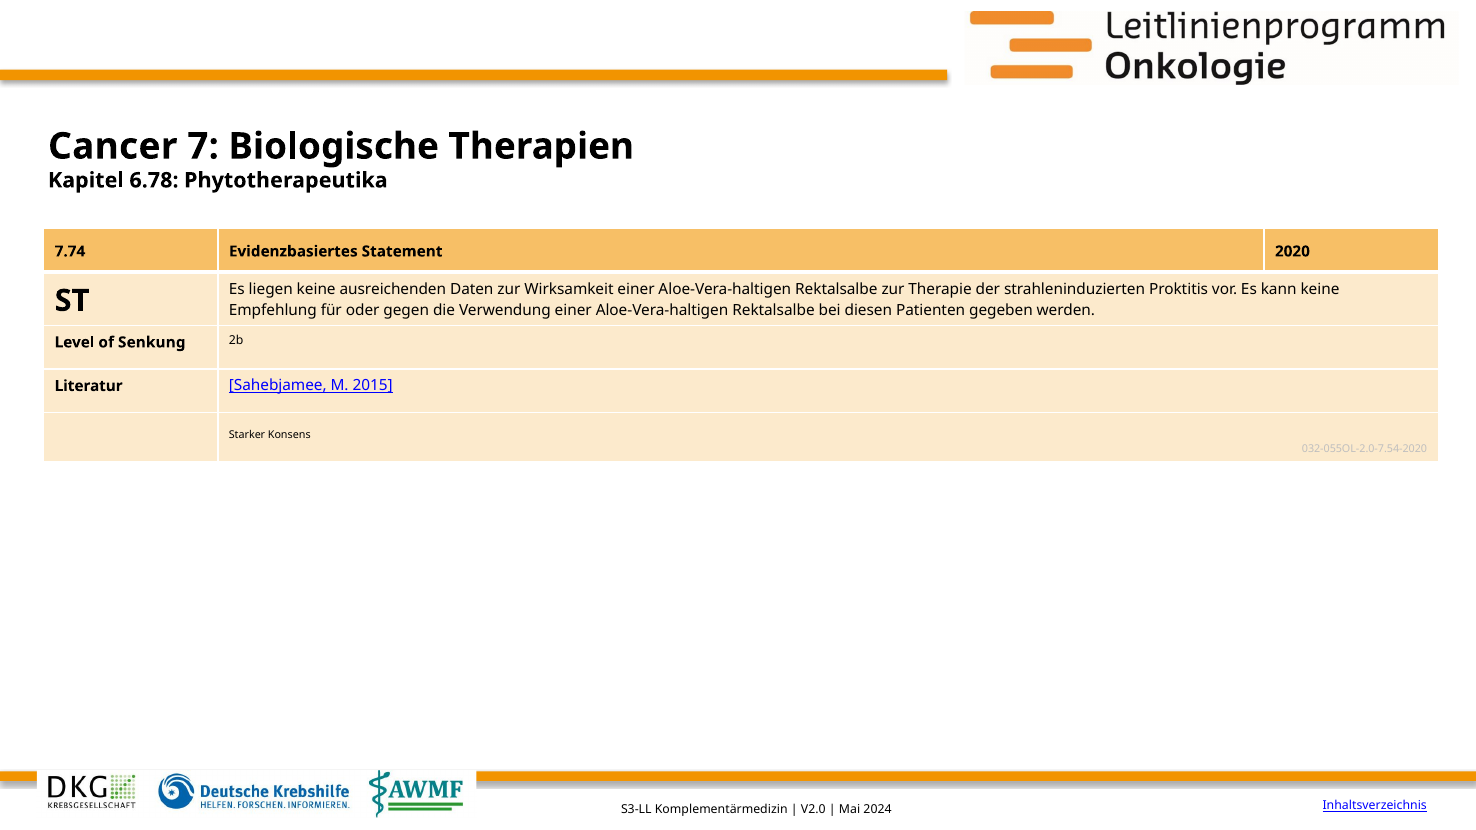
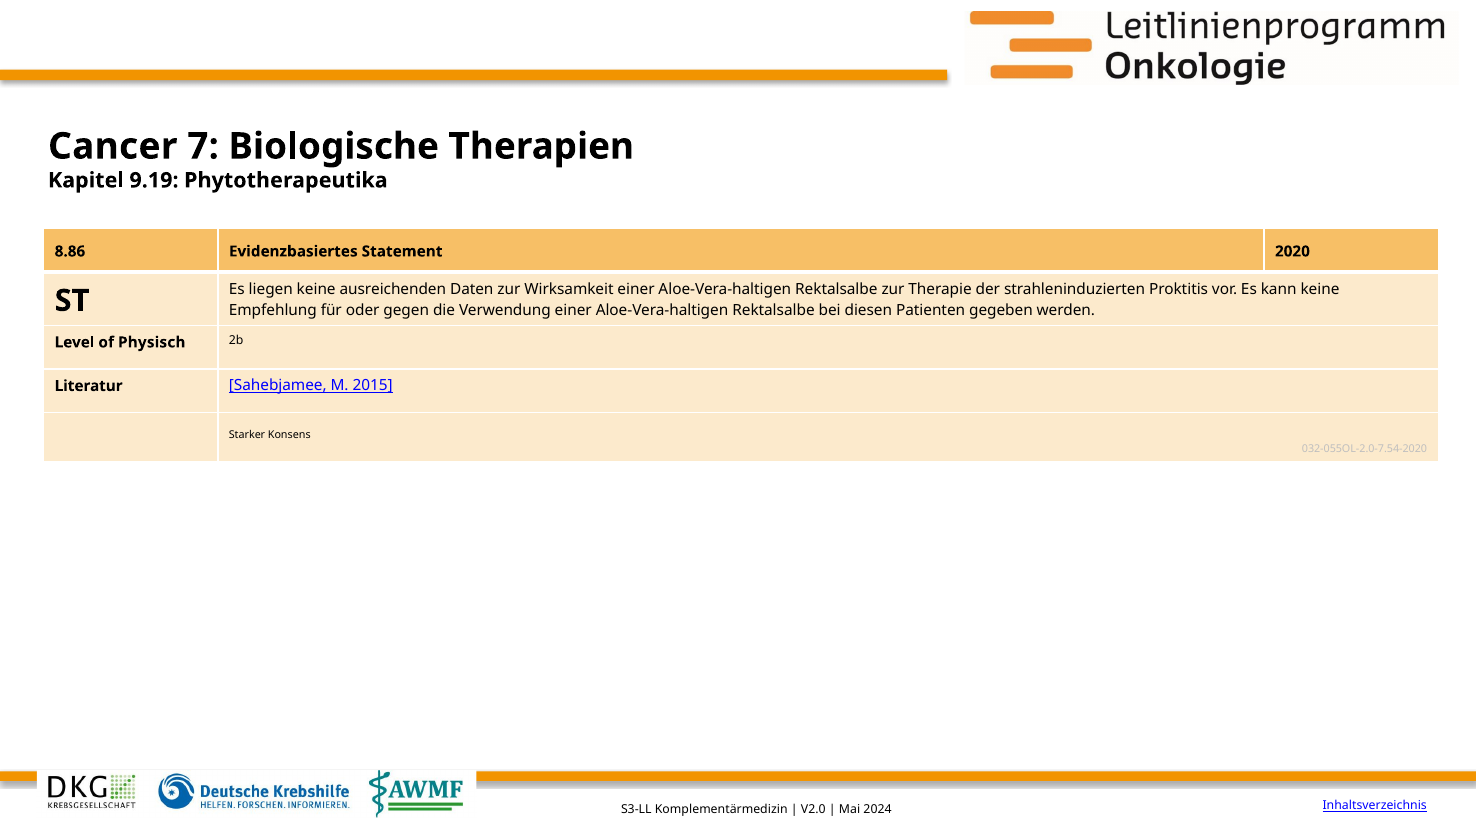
6.78: 6.78 -> 9.19 (154, 180)
7.74: 7.74 -> 8.86 (70, 251)
Senkung: Senkung -> Physisch (152, 342)
